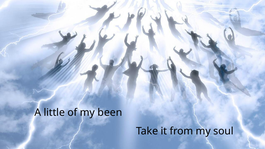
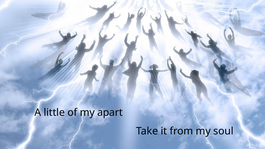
been: been -> apart (110, 113)
